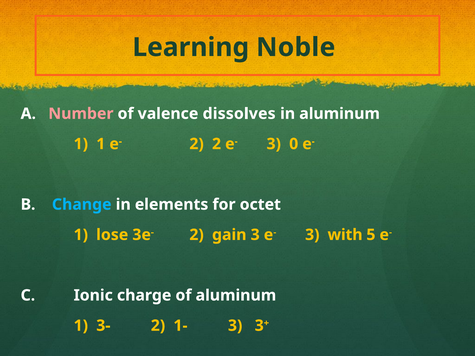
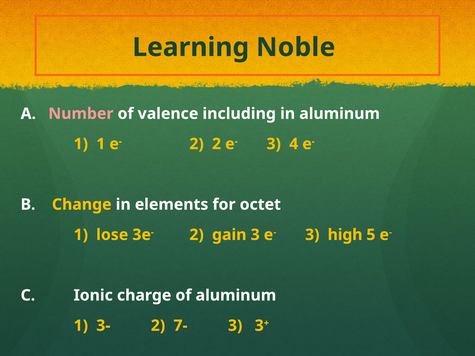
dissolves: dissolves -> including (239, 114)
0: 0 -> 4 (294, 144)
Change colour: light blue -> yellow (82, 205)
with: with -> high (345, 235)
1-: 1- -> 7- (180, 326)
